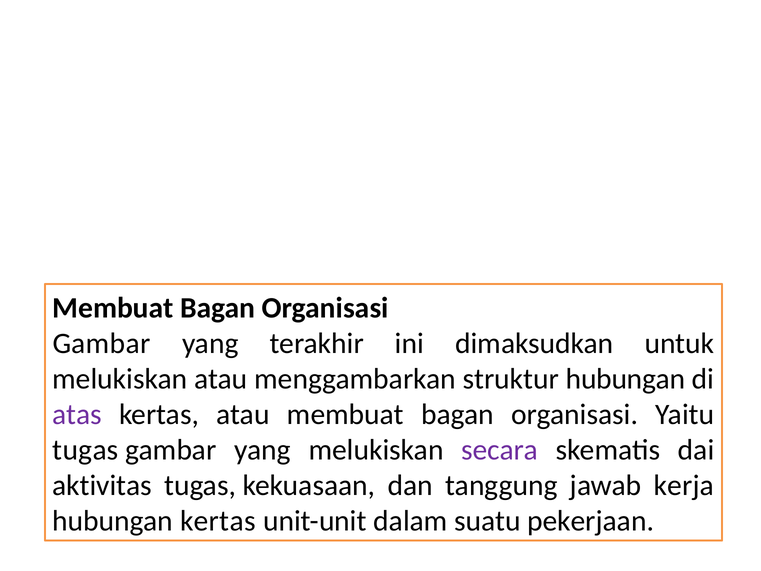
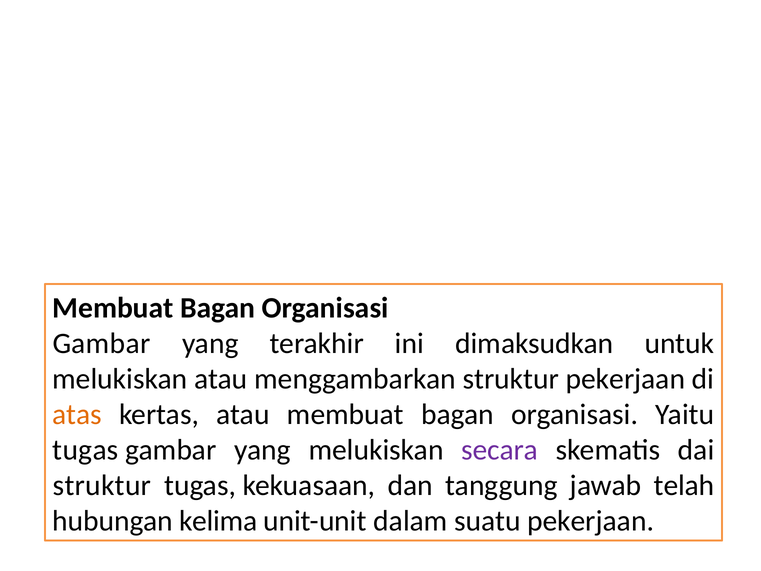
struktur hubungan: hubungan -> pekerjaan (625, 379)
atas colour: purple -> orange (77, 414)
aktivitas: aktivitas -> struktur (102, 485)
kerja: kerja -> telah (684, 485)
hubungan kertas: kertas -> kelima (218, 521)
